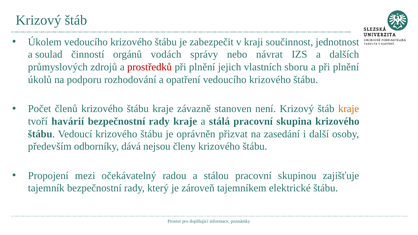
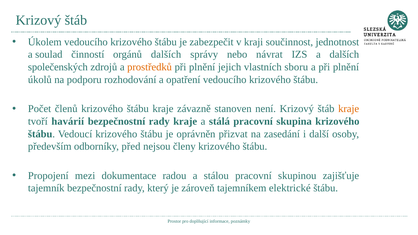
orgánů vodách: vodách -> dalších (166, 55)
průmyslových: průmyslových -> společenských (58, 67)
prostředků colour: red -> orange (150, 67)
dává: dává -> před (131, 147)
očekávatelný: očekávatelný -> dokumentace (129, 176)
